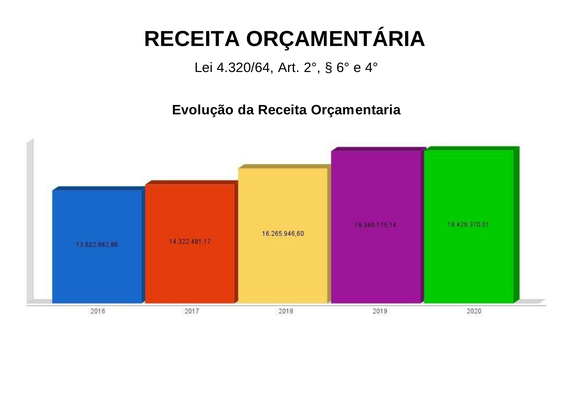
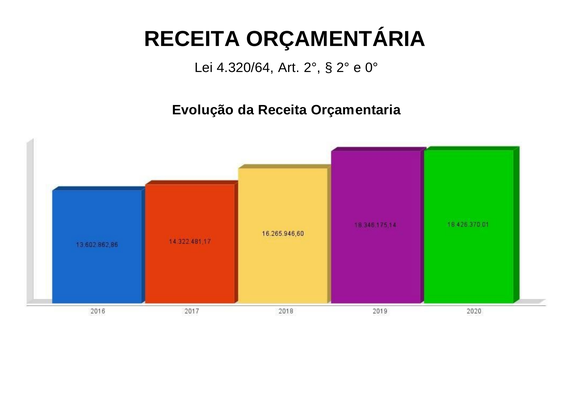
6°: 6° -> 2° (343, 68)
4°: 4° -> 0° (372, 68)
